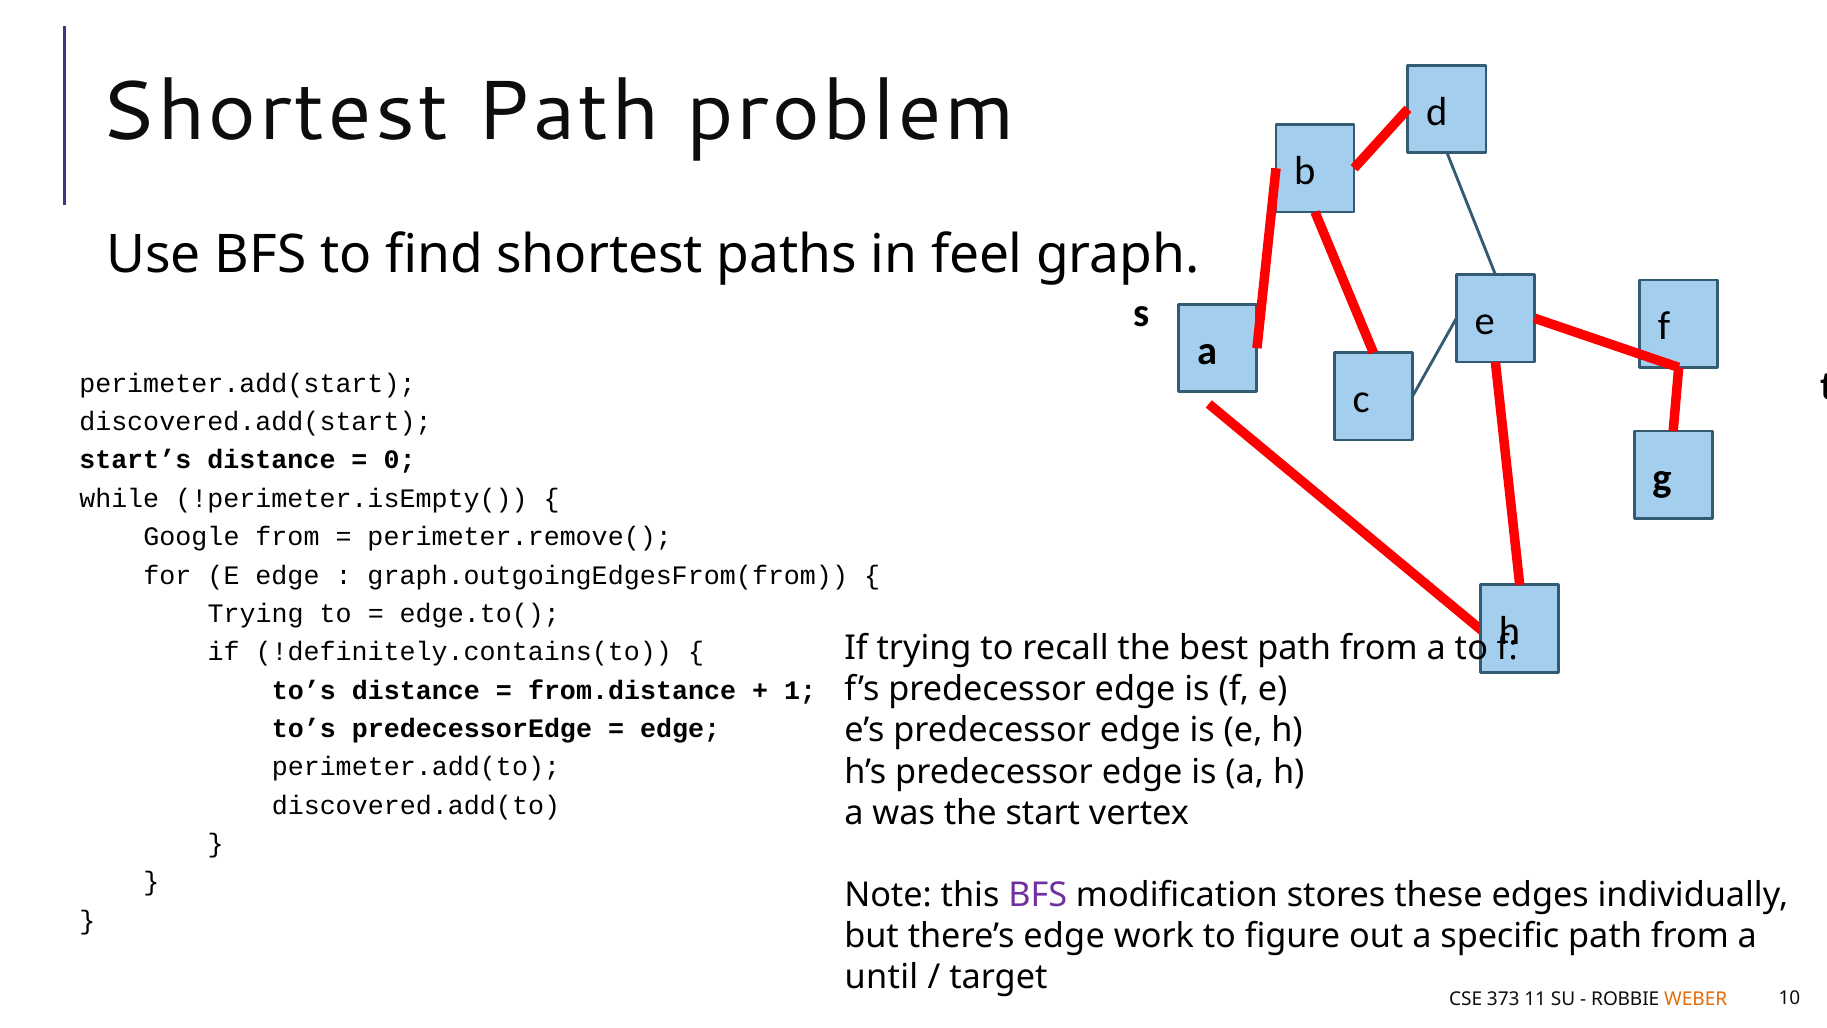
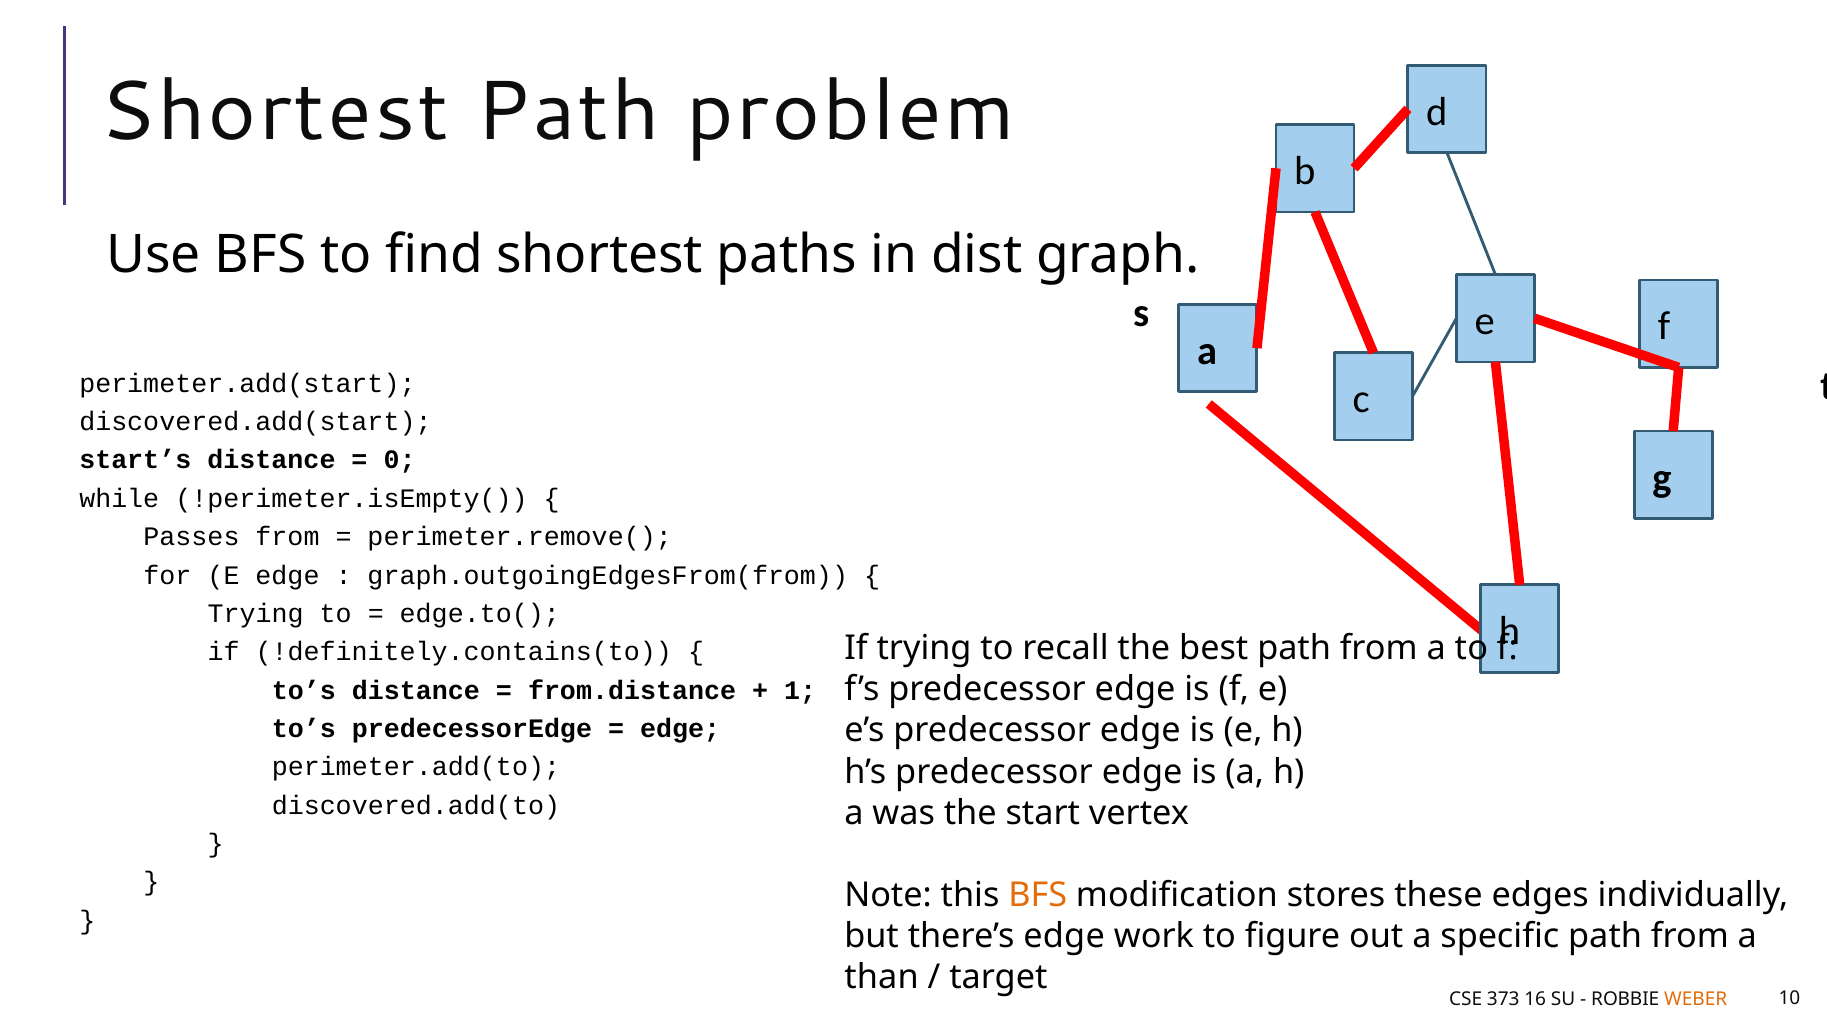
feel: feel -> dist (977, 255)
Google: Google -> Passes (191, 537)
BFS colour: purple -> orange (1038, 895)
until: until -> than (882, 977)
11: 11 -> 16 (1535, 999)
